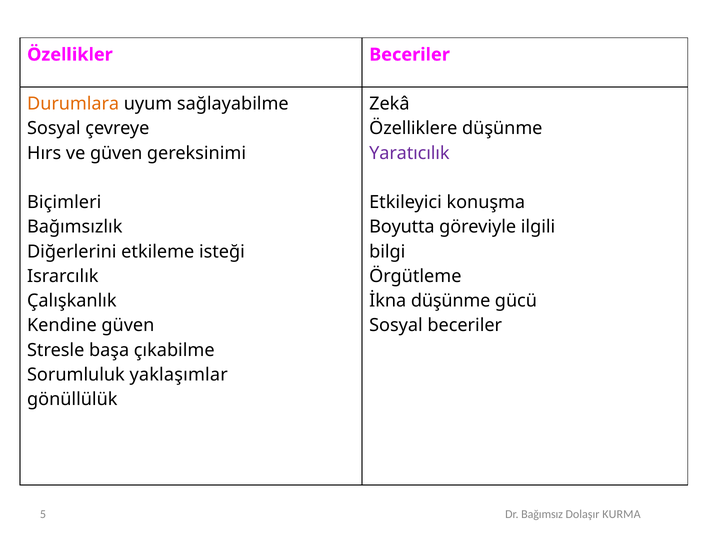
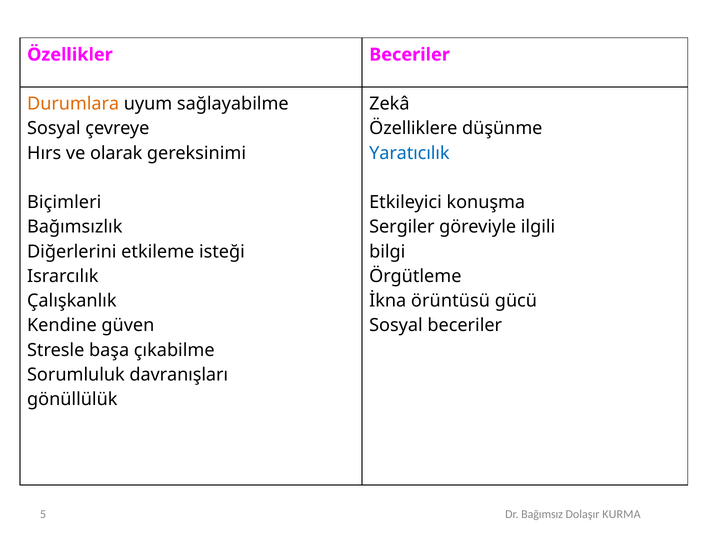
ve güven: güven -> olarak (116, 153)
Yaratıcılık colour: purple -> blue (409, 153)
Boyutta: Boyutta -> Sergiler (402, 227)
İkna düşünme: düşünme -> örüntüsü (451, 301)
yaklaşımlar: yaklaşımlar -> davranışları (179, 375)
